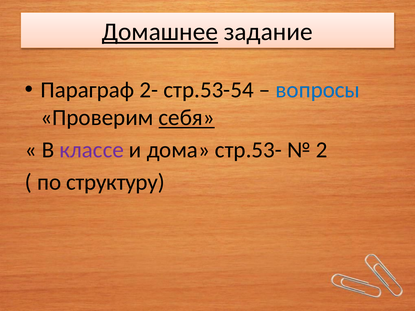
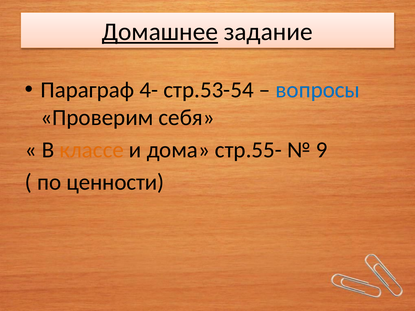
2-: 2- -> 4- (149, 90)
себя underline: present -> none (187, 118)
классе colour: purple -> orange (92, 150)
стр.53-: стр.53- -> стр.55- (248, 150)
2: 2 -> 9 (322, 150)
структуру: структуру -> ценности (115, 182)
